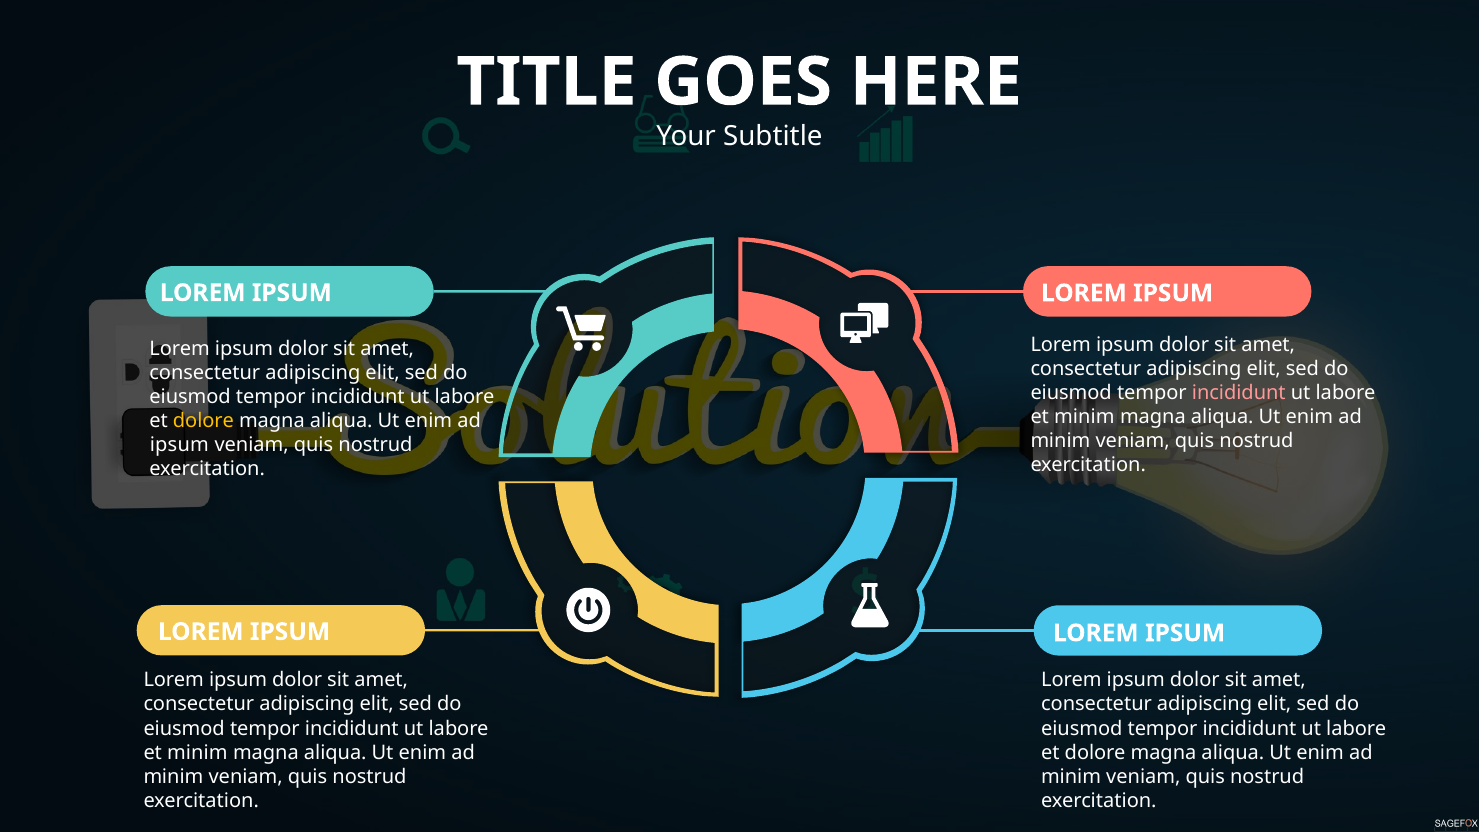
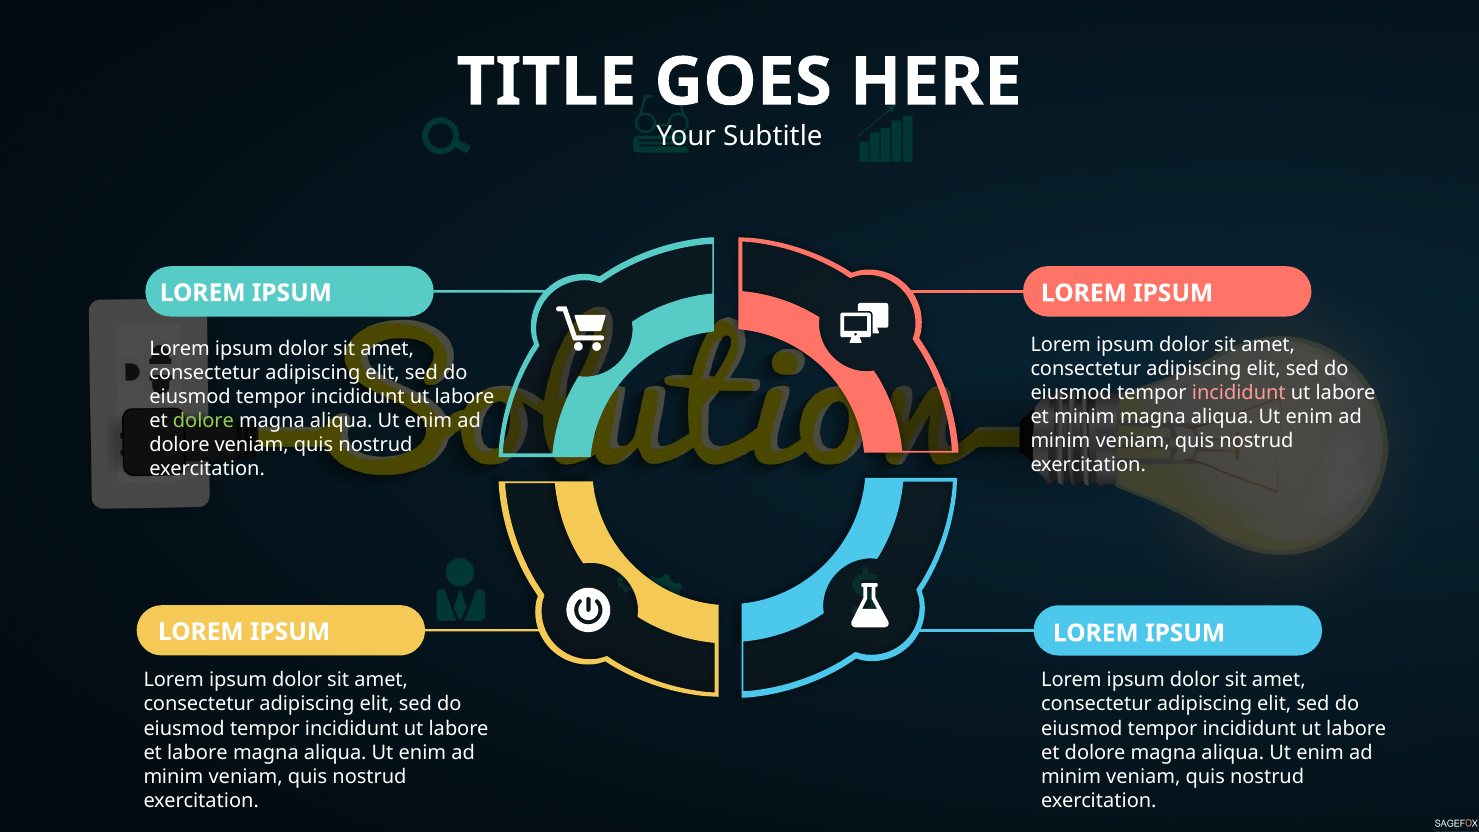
dolore colour: yellow -> light green (203, 421)
ipsum: ipsum -> dolore (180, 445)
minim: minim -> labore (197, 752)
